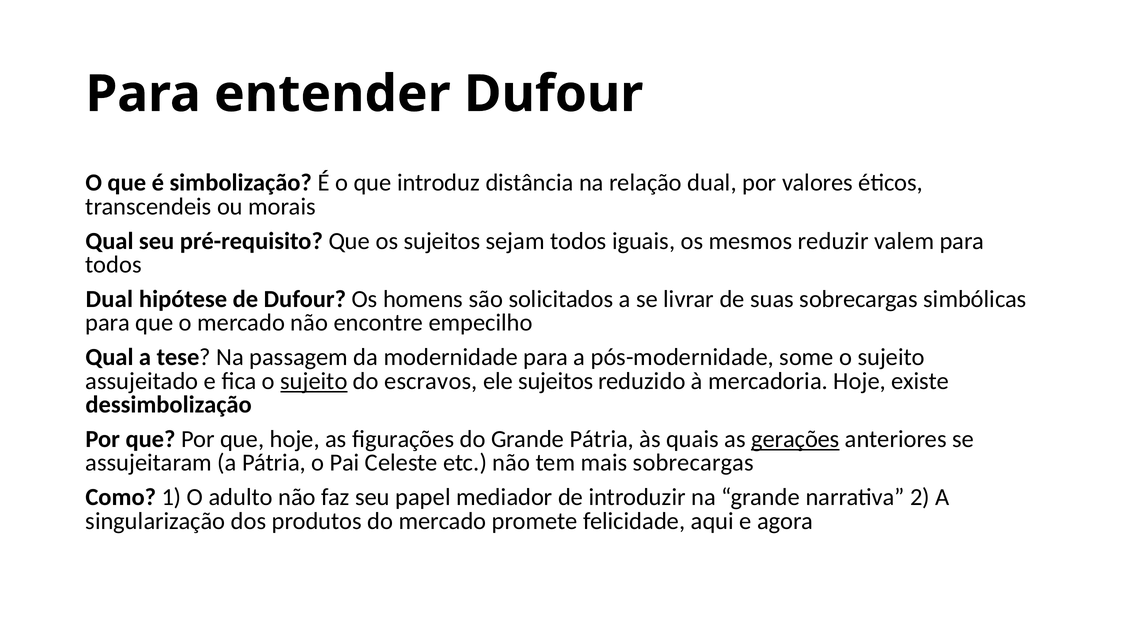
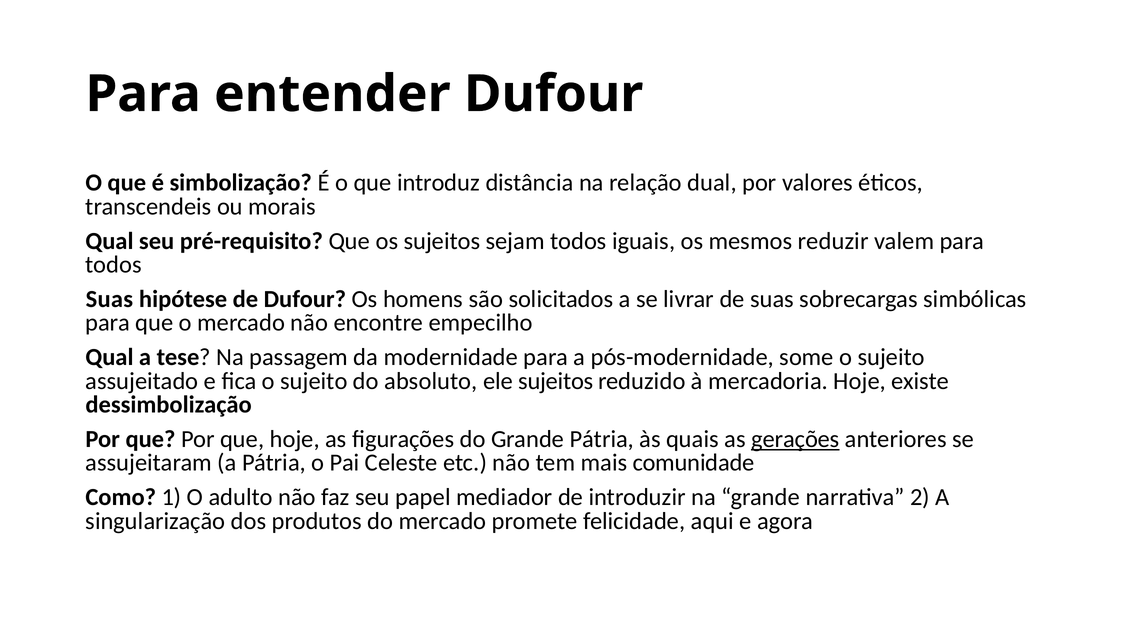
Dual: Dual -> Suas (109, 299)
sujeito underline: present -> none (314, 381)
escravos: escravos -> absoluto (431, 381)
mais sobrecargas: sobrecargas -> comunidade (694, 463)
